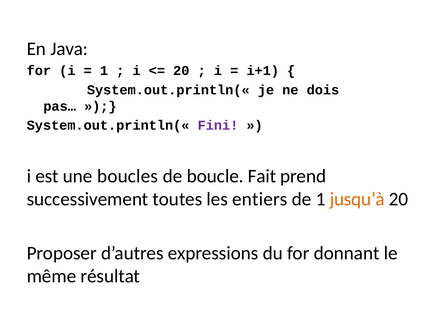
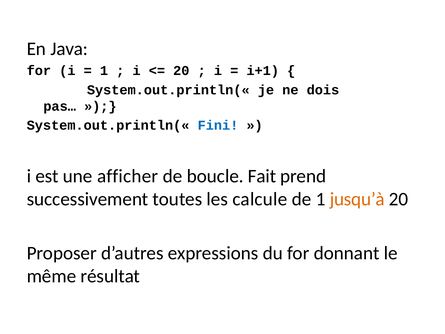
Fini colour: purple -> blue (218, 125)
boucles: boucles -> afficher (128, 176)
entiers: entiers -> calcule (260, 199)
